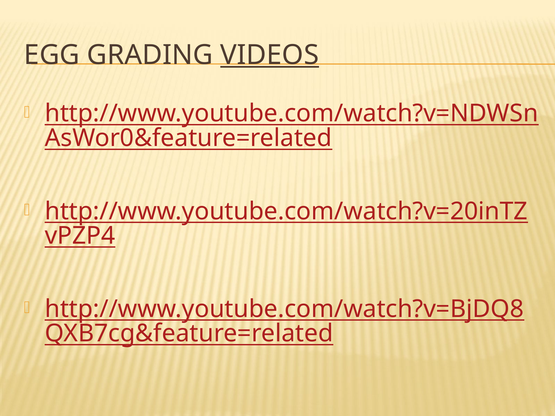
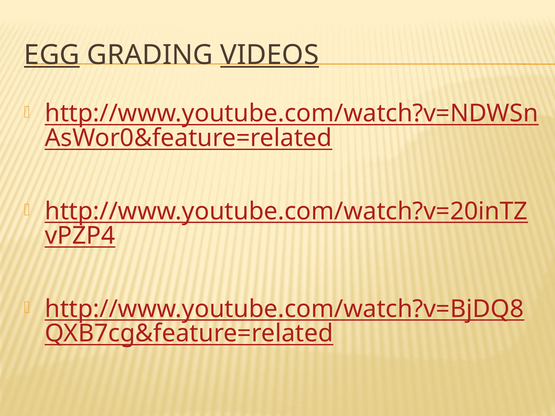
EGG underline: none -> present (52, 55)
